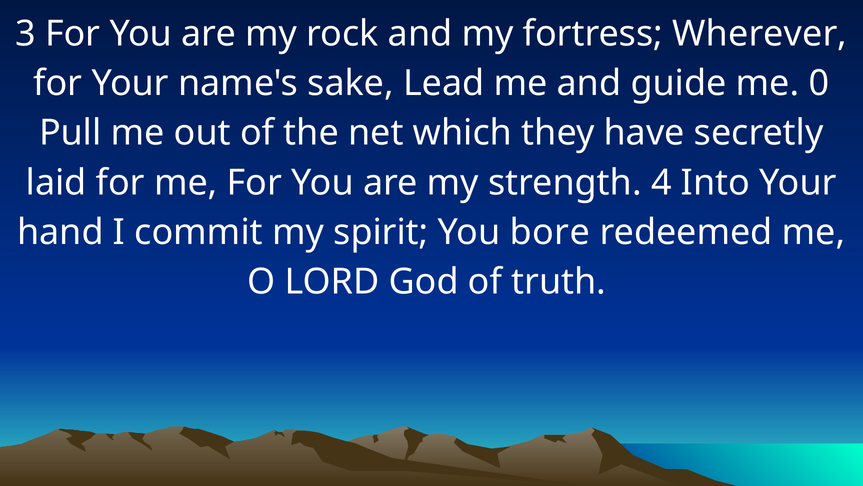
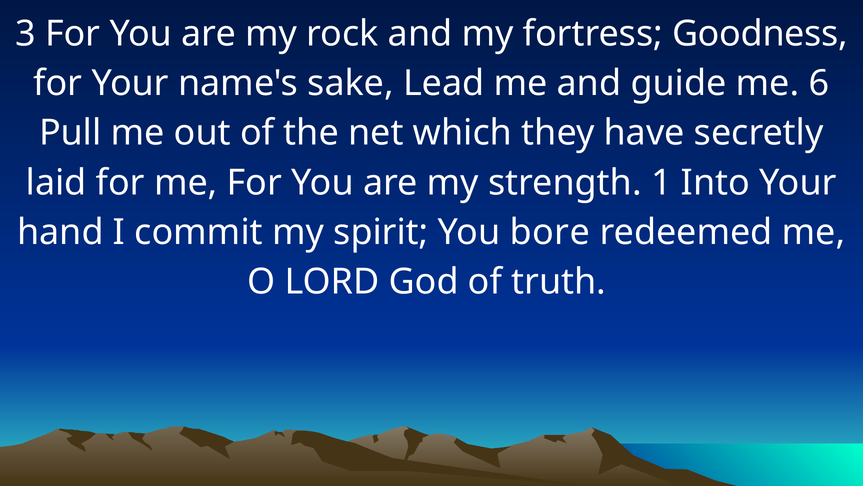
Wherever: Wherever -> Goodness (760, 34)
0: 0 -> 6 (819, 83)
4: 4 -> 1 (661, 182)
